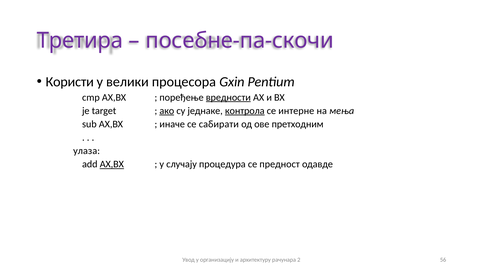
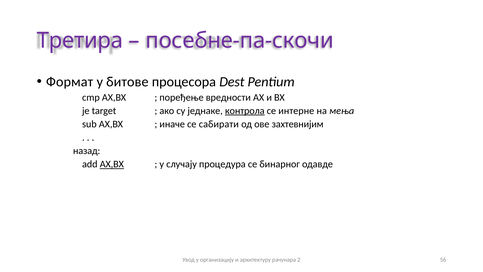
Користи: Користи -> Формат (70, 82)
велики: велики -> битове (127, 82)
Gxin: Gxin -> Dest (232, 82)
вредности underline: present -> none (228, 97)
ако underline: present -> none (167, 111)
претходним: претходним -> захтевнијим (298, 124)
улаза: улаза -> назад (87, 151)
предност: предност -> бинарног (280, 164)
